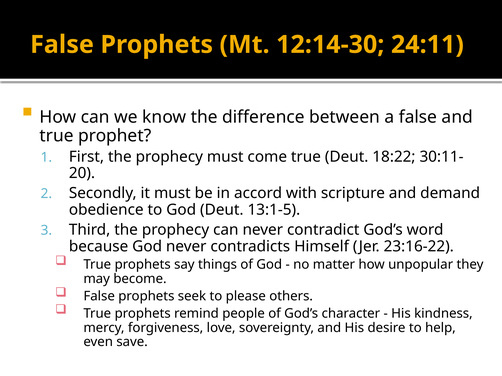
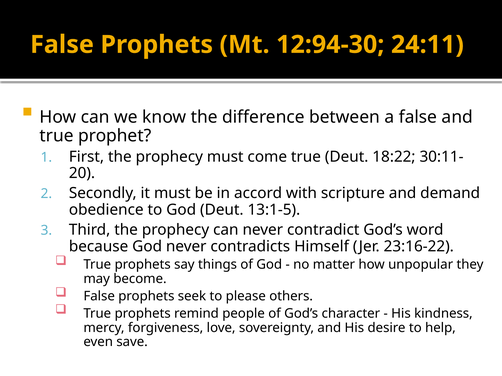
12:14-30: 12:14-30 -> 12:94-30 (330, 45)
